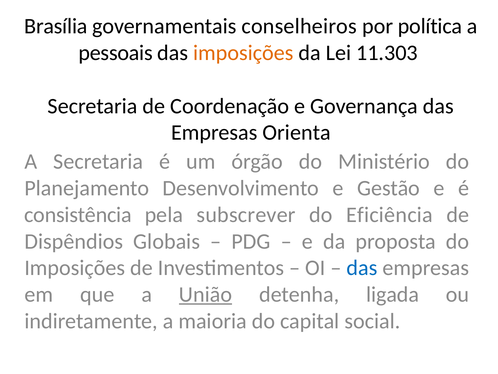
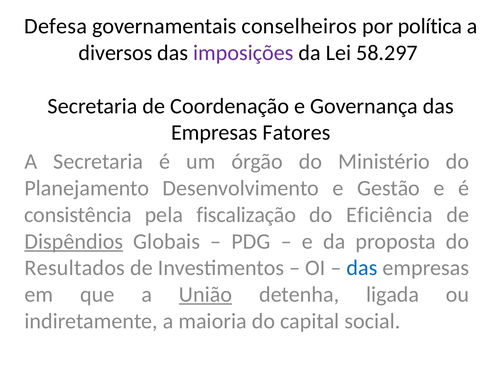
Brasília: Brasília -> Defesa (56, 26)
pessoais: pessoais -> diversos (116, 53)
imposições colour: orange -> purple (243, 53)
11.303: 11.303 -> 58.297 (387, 53)
Orienta: Orienta -> Fatores (297, 132)
subscrever: subscrever -> fiscalização (246, 214)
Dispêndios underline: none -> present (74, 241)
Imposições: Imposições -> Resultados (75, 268)
